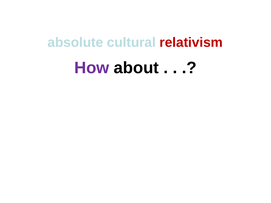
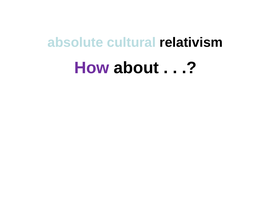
relativism colour: red -> black (191, 42)
